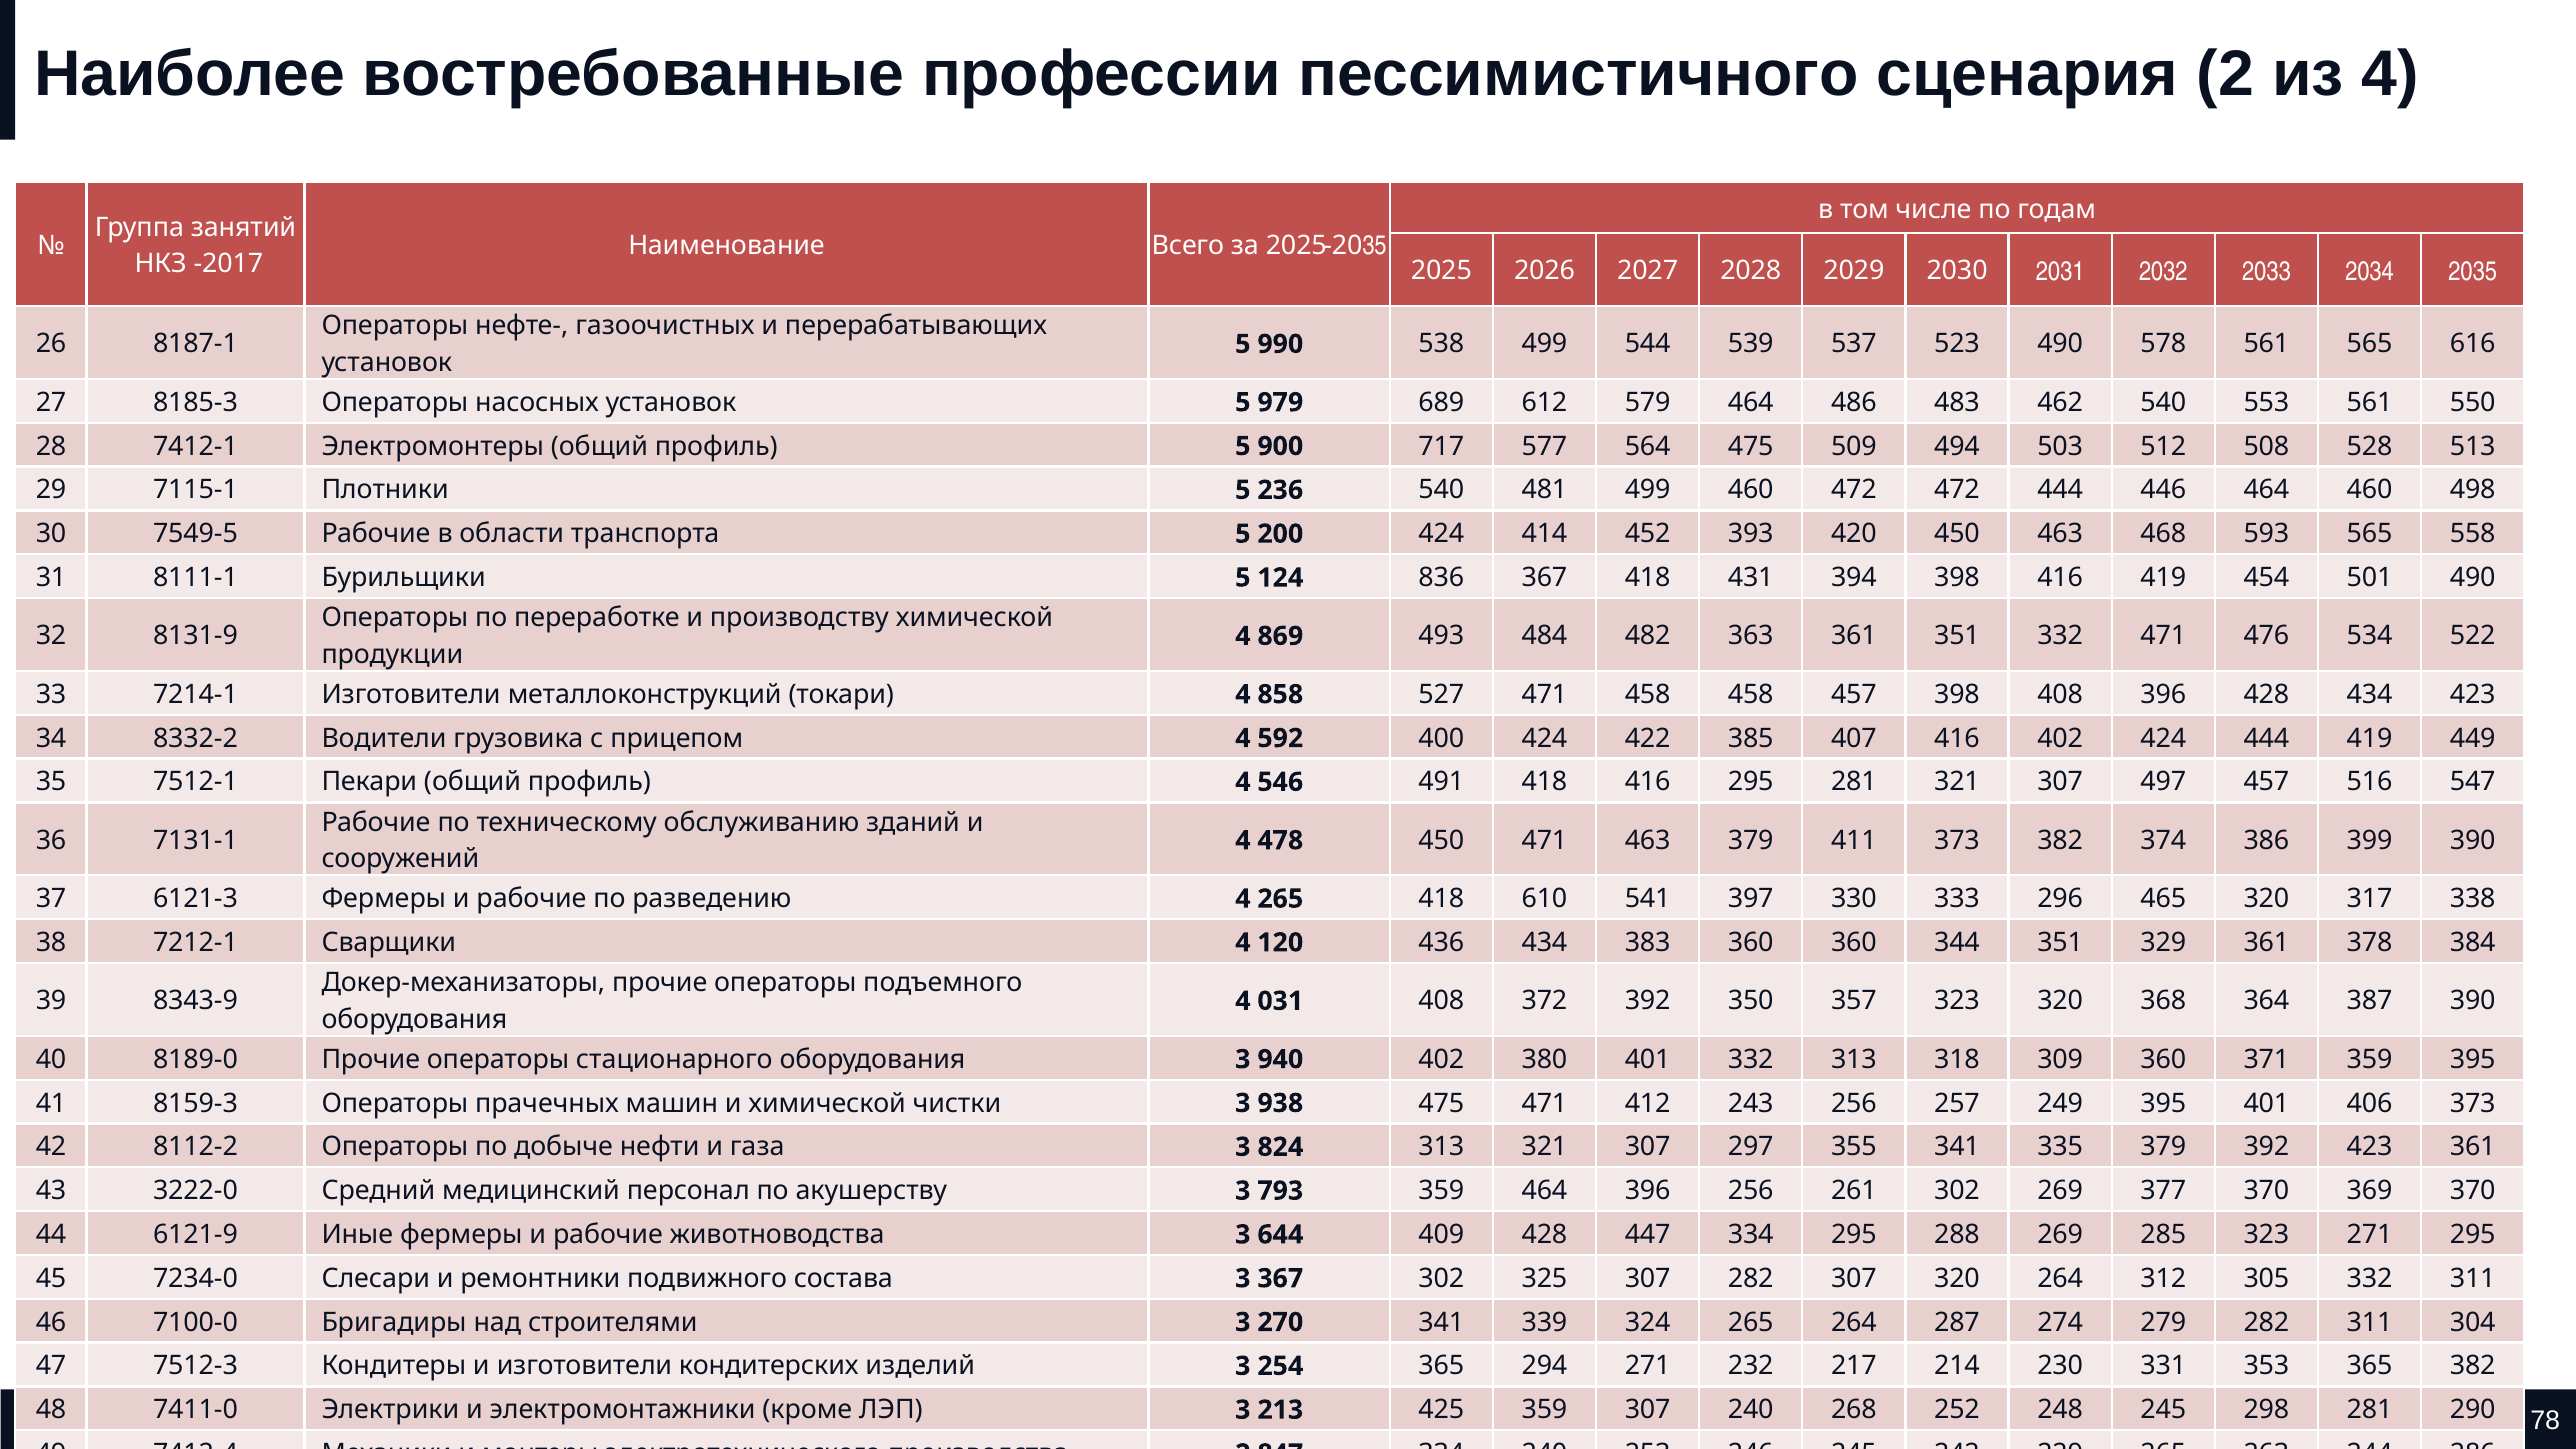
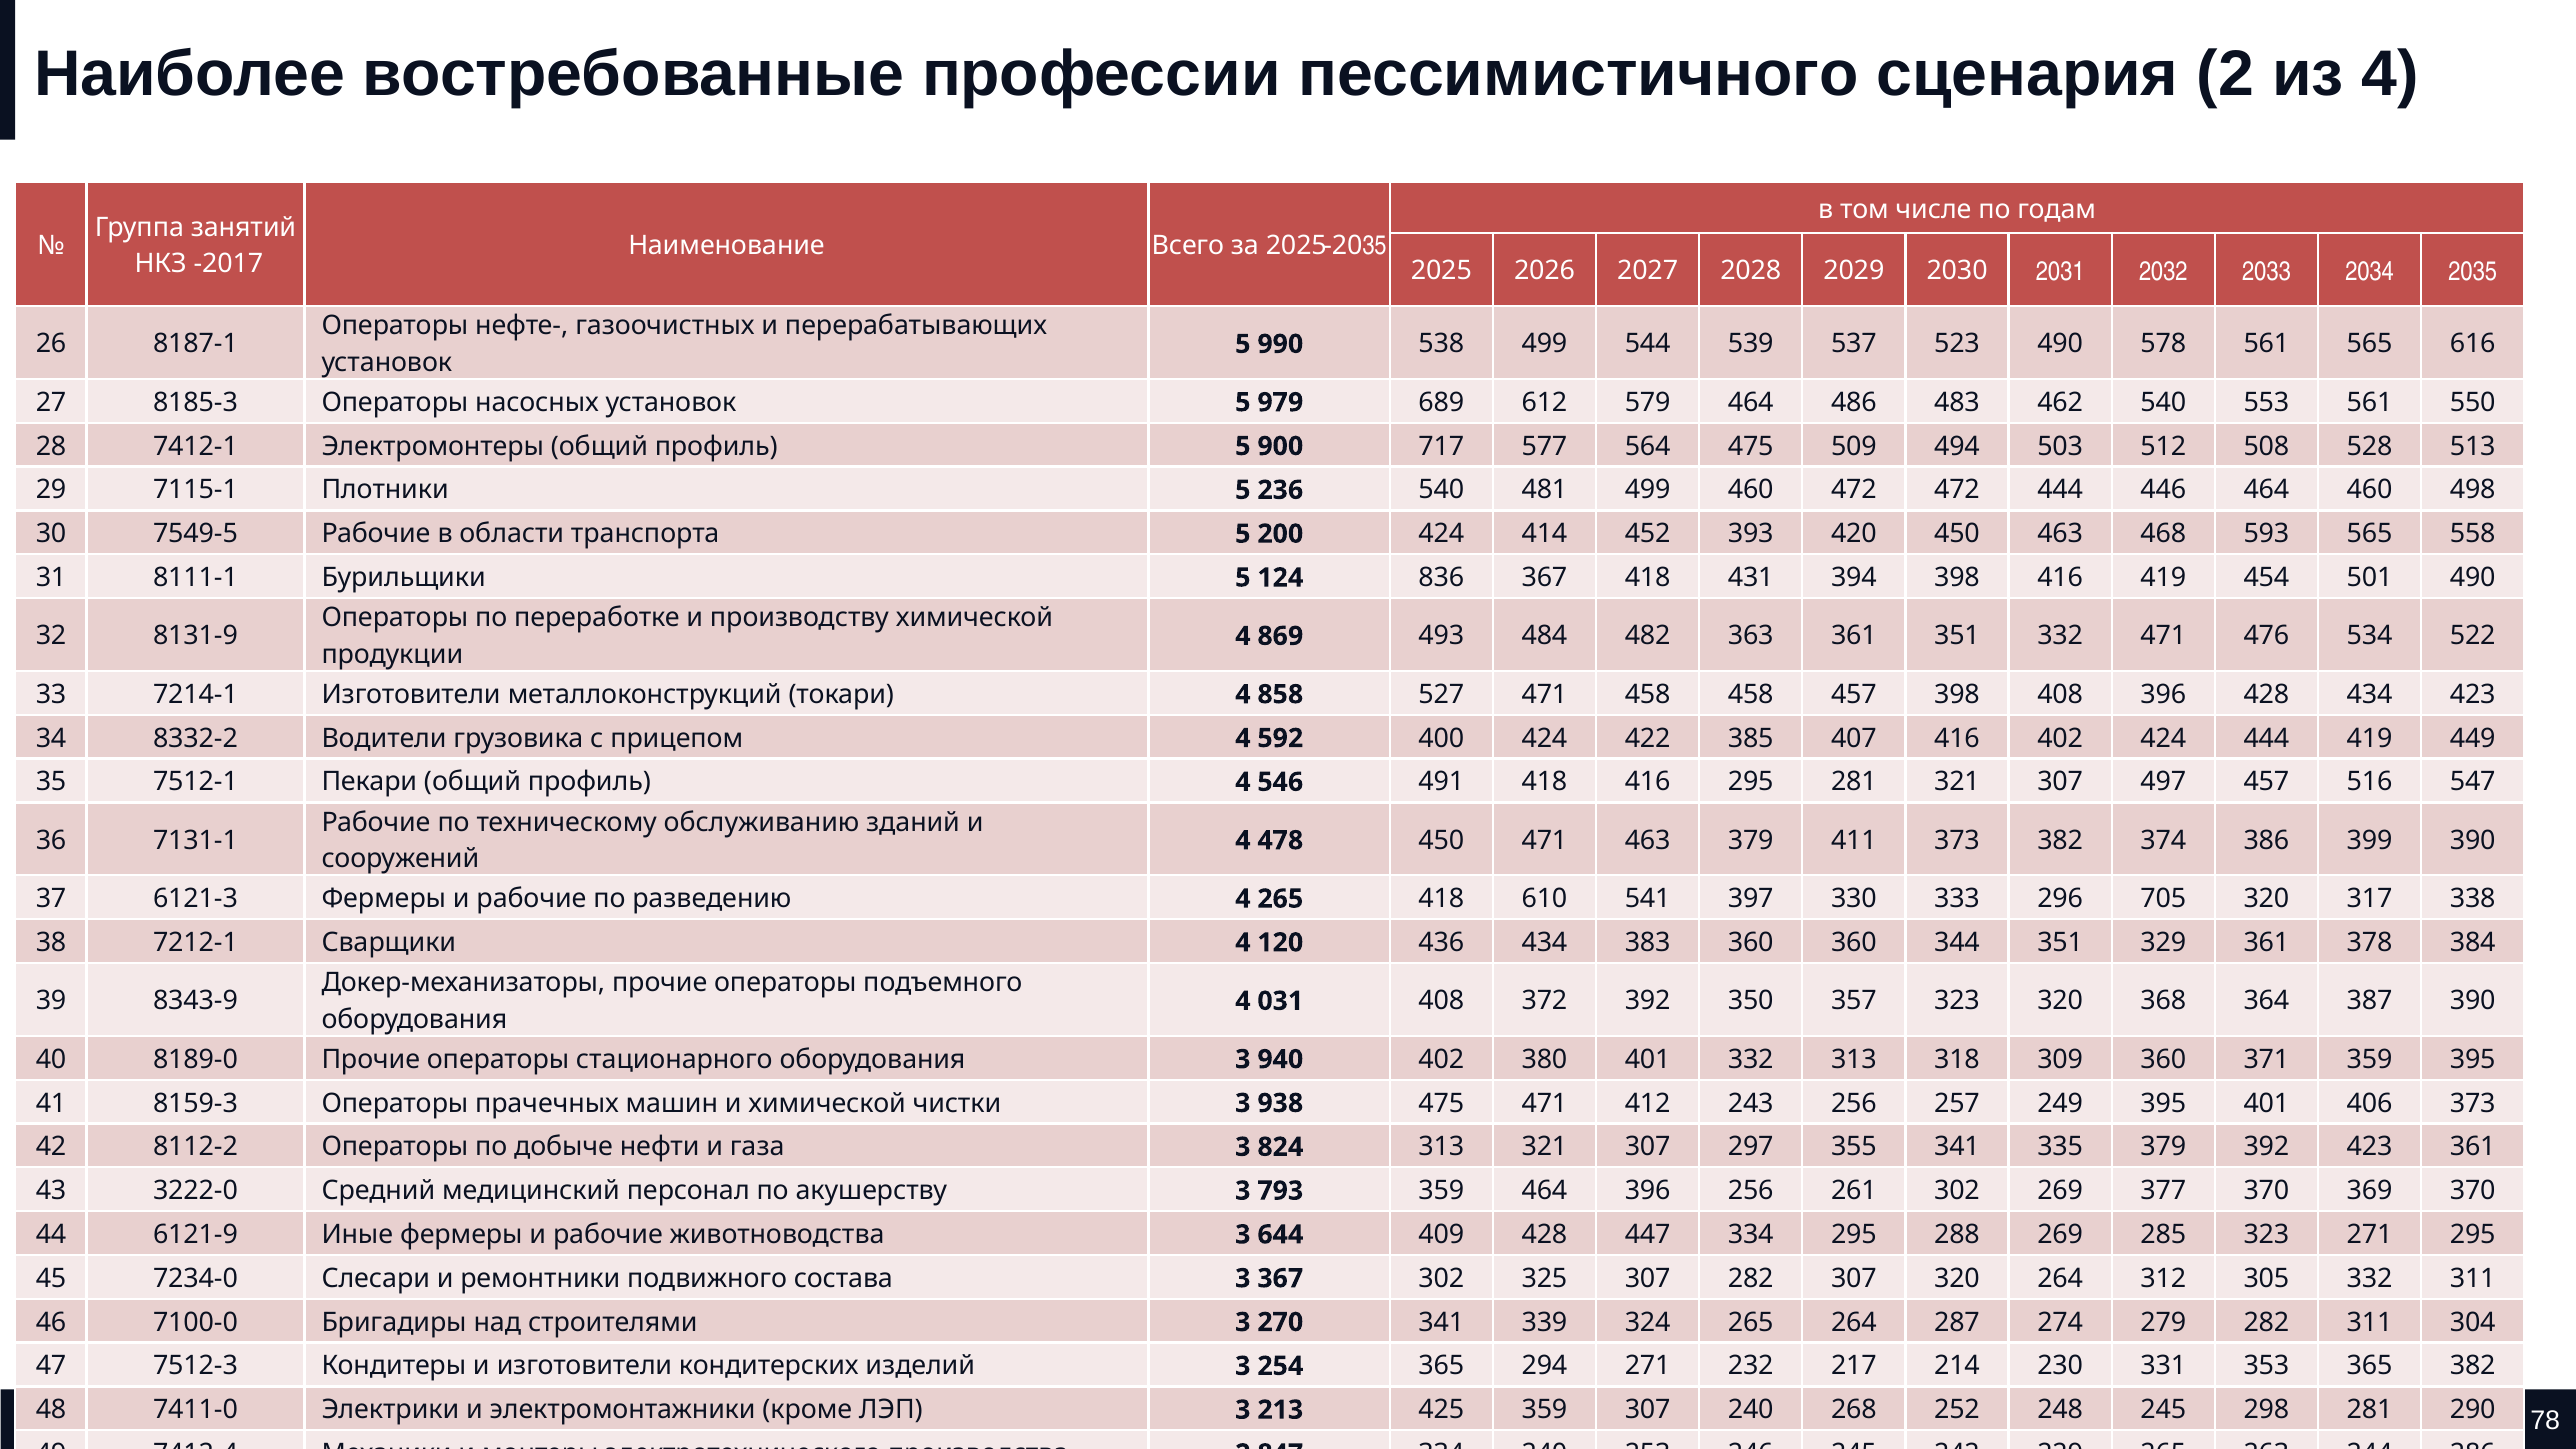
465: 465 -> 705 (2163, 899)
